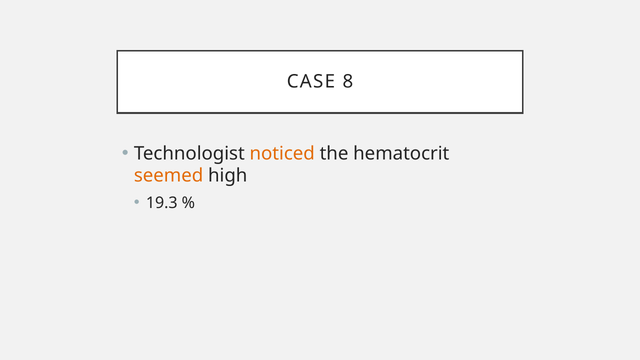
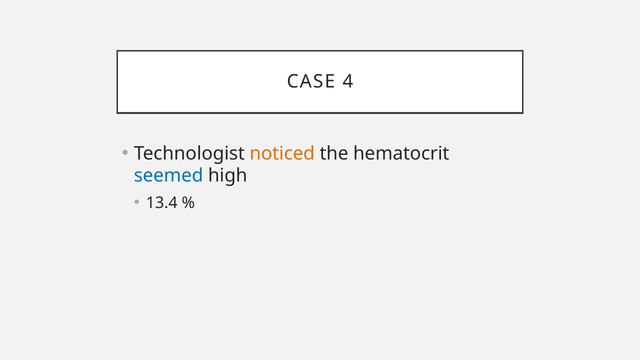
8: 8 -> 4 (348, 82)
seemed colour: orange -> blue (169, 176)
19.3: 19.3 -> 13.4 (162, 203)
